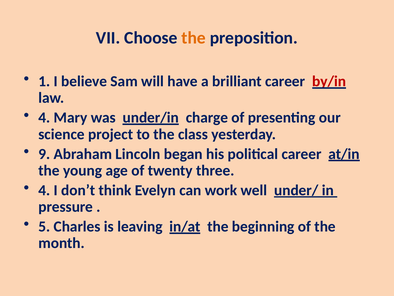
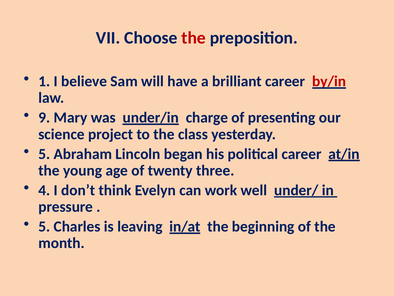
the colour: orange -> red (194, 38)
4: 4 -> 9 (44, 117)
9: 9 -> 5 (44, 154)
